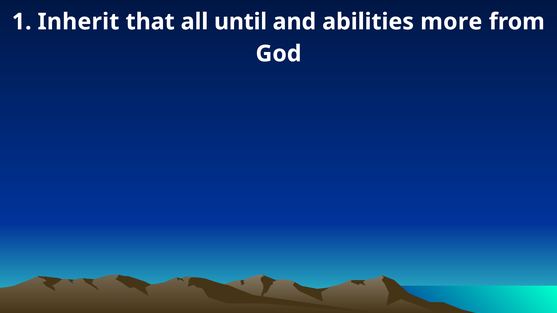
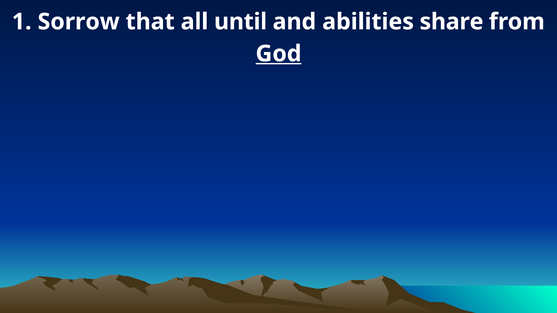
Inherit: Inherit -> Sorrow (79, 22)
more: more -> share (451, 22)
God underline: none -> present (279, 54)
